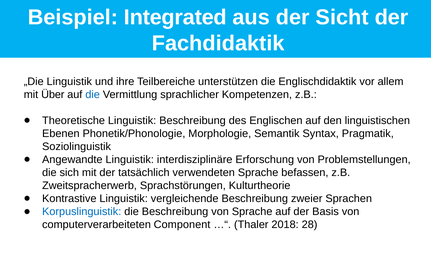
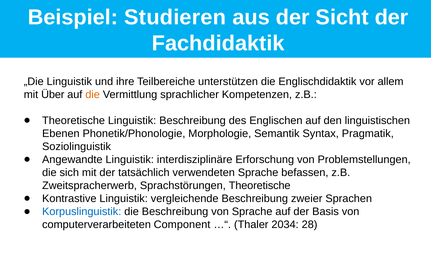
Integrated: Integrated -> Studieren (175, 17)
die colour: blue -> orange (93, 95)
Sprachstörungen Kulturtheorie: Kulturtheorie -> Theoretische (260, 186)
2018: 2018 -> 2034 (285, 225)
